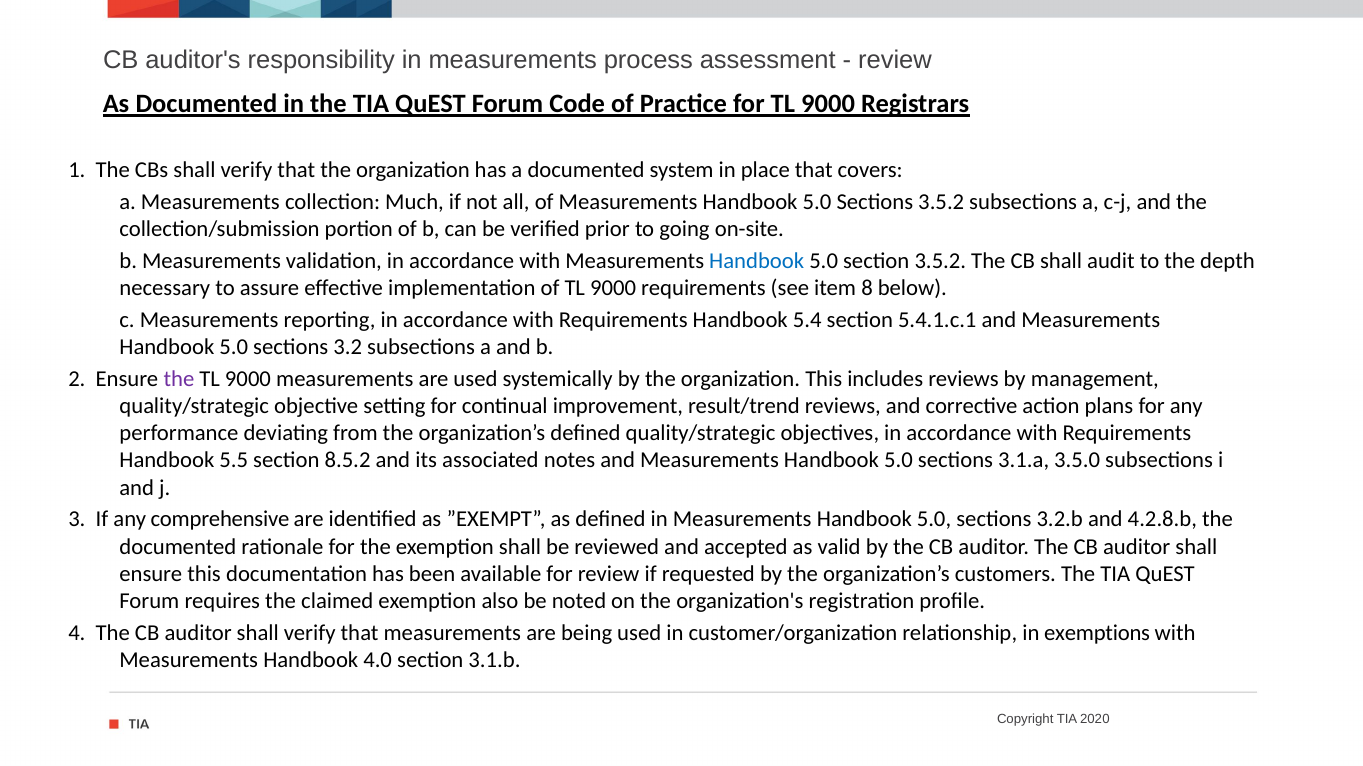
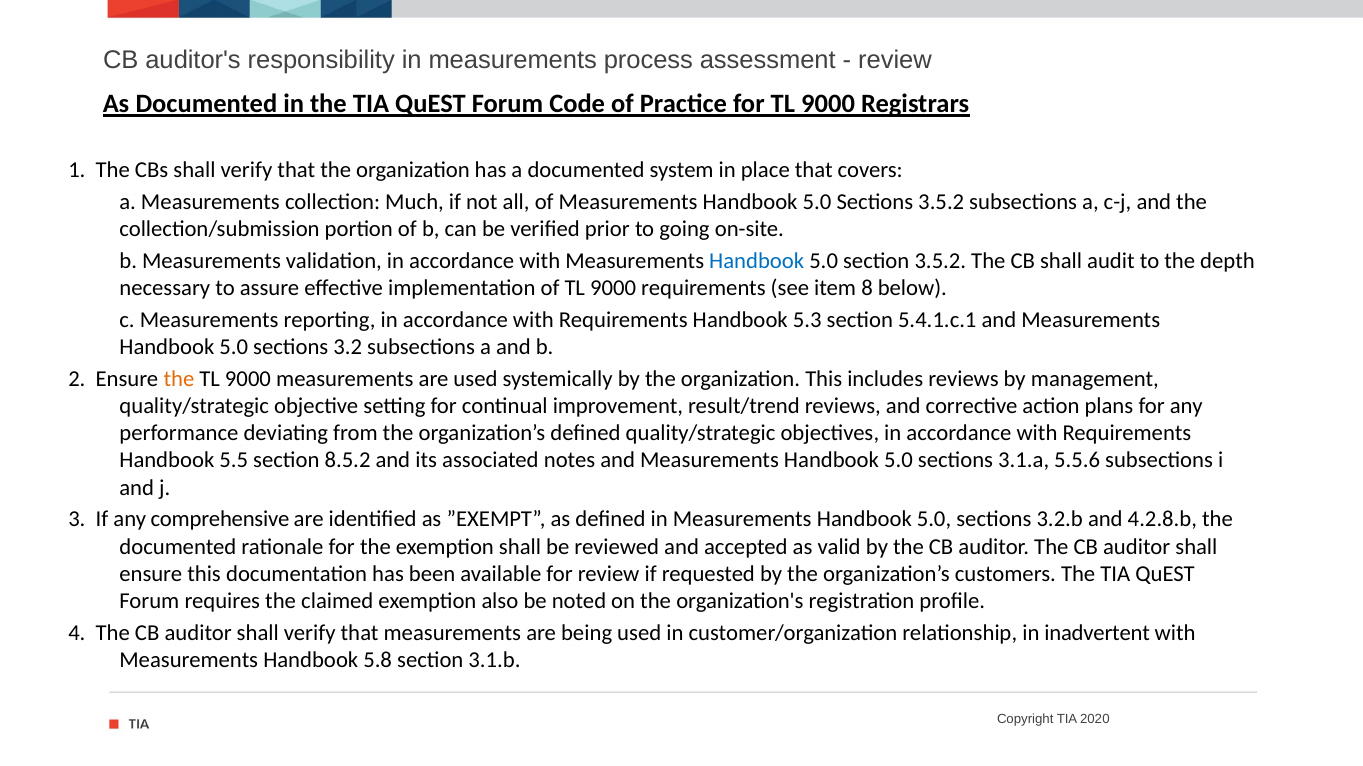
5.4: 5.4 -> 5.3 (807, 320)
the colour: purple -> orange (179, 379)
3.5.0: 3.5.0 -> 5.5.6 (1077, 461)
exemptions: exemptions -> inadvertent (1097, 633)
4.0: 4.0 -> 5.8 (378, 661)
